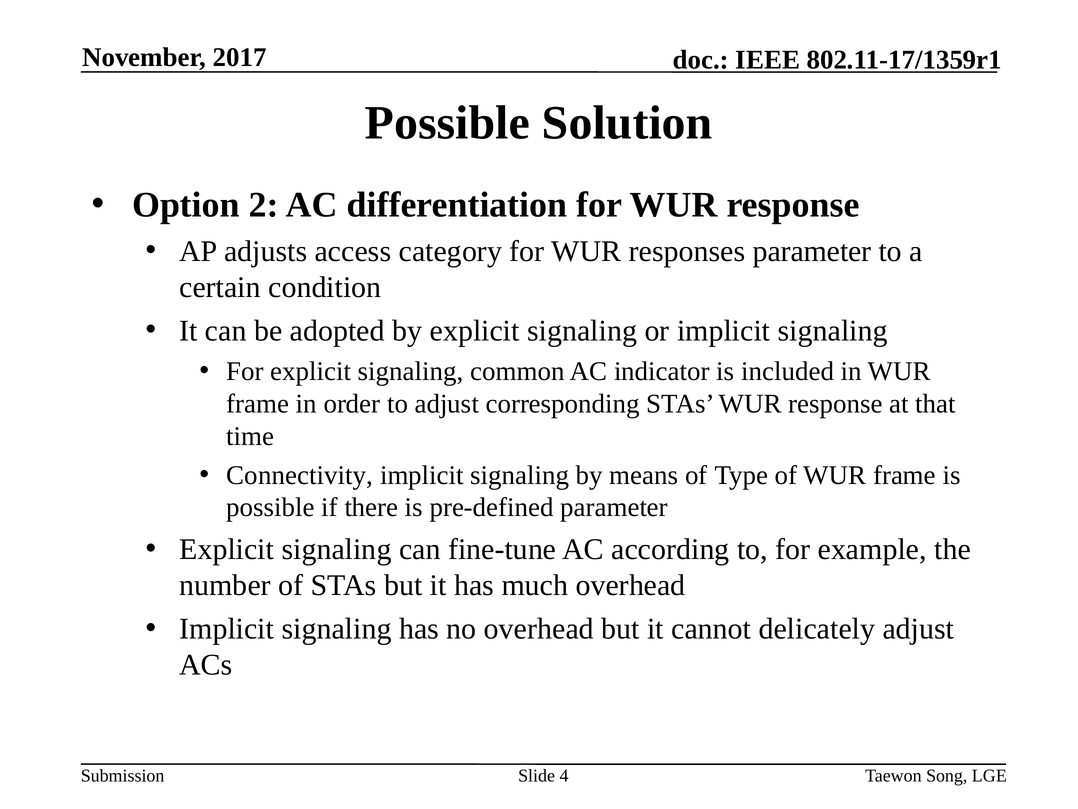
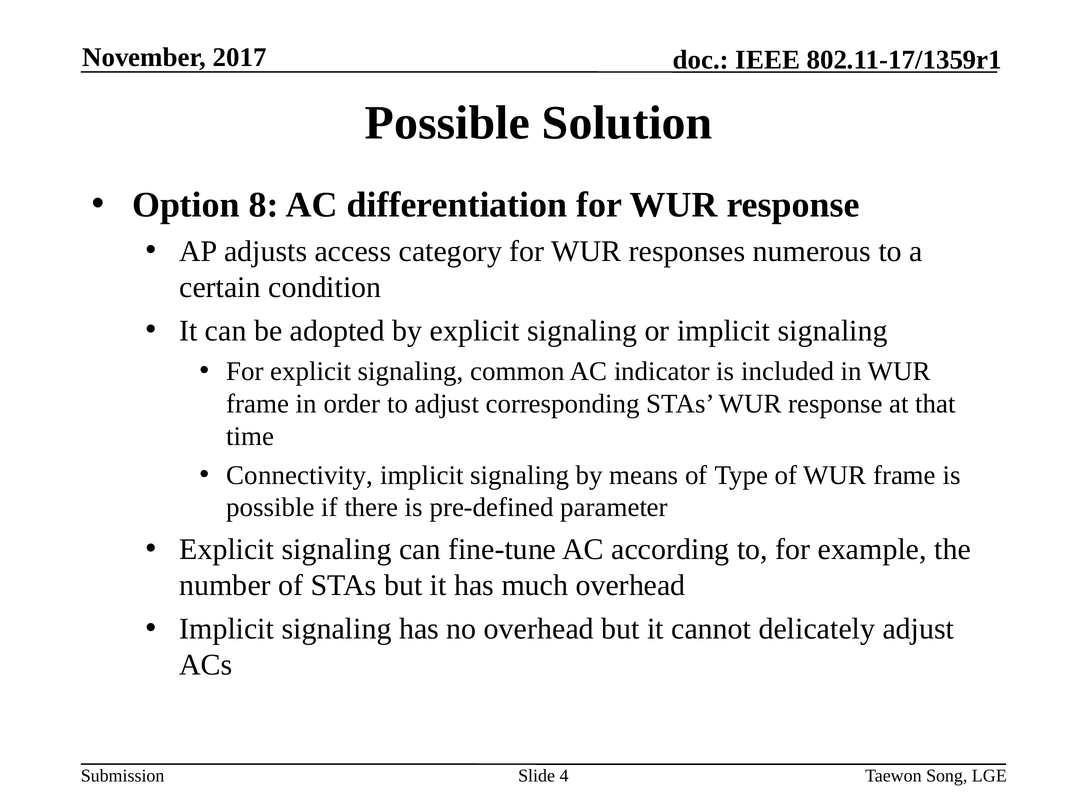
2: 2 -> 8 (264, 205)
responses parameter: parameter -> numerous (812, 251)
